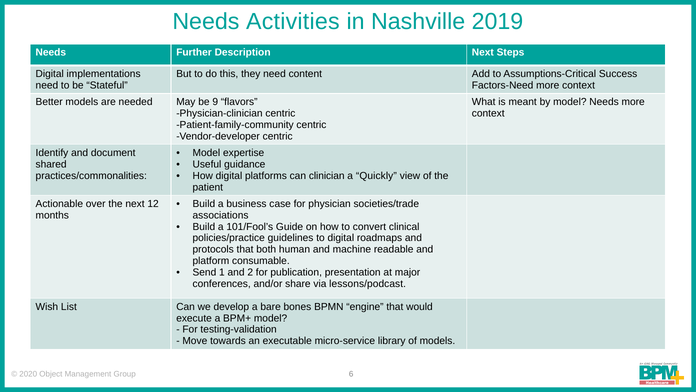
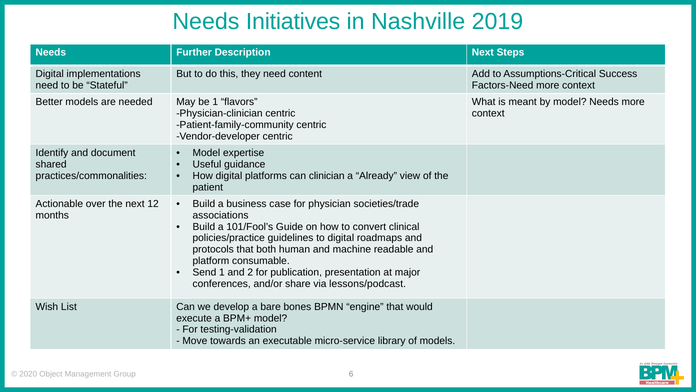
Activities: Activities -> Initiatives (293, 21)
be 9: 9 -> 1 (215, 102)
Quickly: Quickly -> Already (376, 176)
